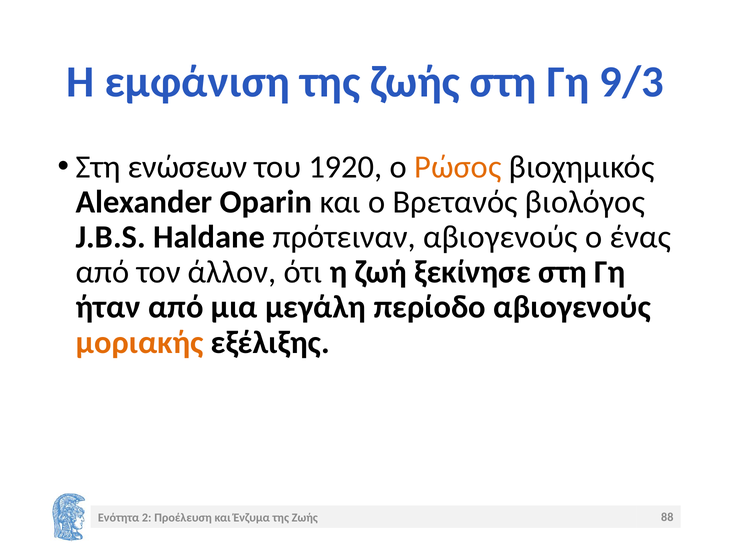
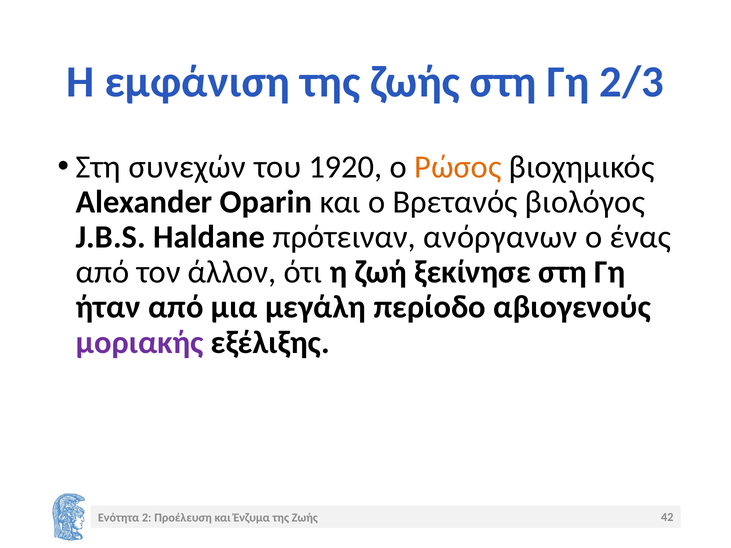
9/3: 9/3 -> 2/3 (632, 82)
ενώσεων: ενώσεων -> συνεχών (187, 167)
πρότειναν αβιογενούς: αβιογενούς -> ανόργανων (500, 237)
μοριακής colour: orange -> purple (140, 343)
88: 88 -> 42 (667, 518)
